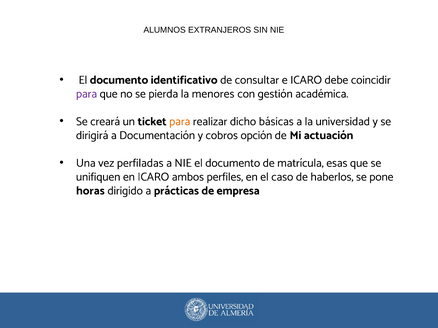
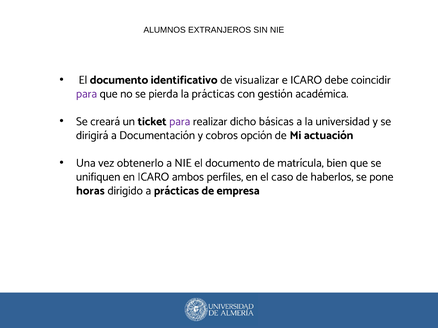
consultar: consultar -> visualizar (257, 80)
la menores: menores -> prácticas (213, 94)
para colour: orange -> purple (180, 122)
perfiladas: perfiladas -> obtenerlo (140, 163)
esas: esas -> bien (337, 163)
